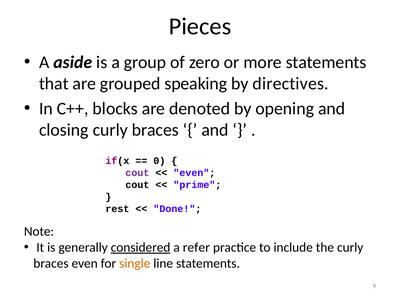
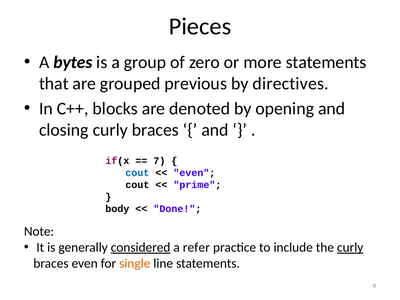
aside: aside -> bytes (73, 62)
speaking: speaking -> previous (196, 84)
0: 0 -> 7 (159, 161)
cout colour: purple -> blue (137, 173)
rest: rest -> body (117, 209)
curly underline: none -> present (350, 247)
